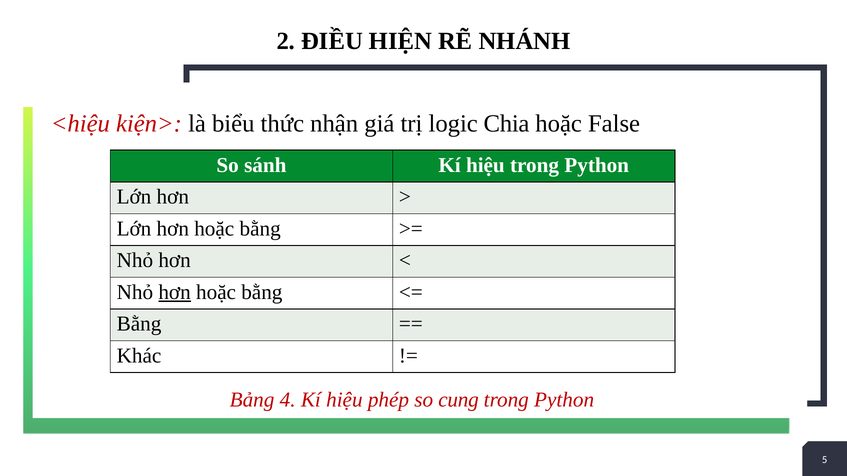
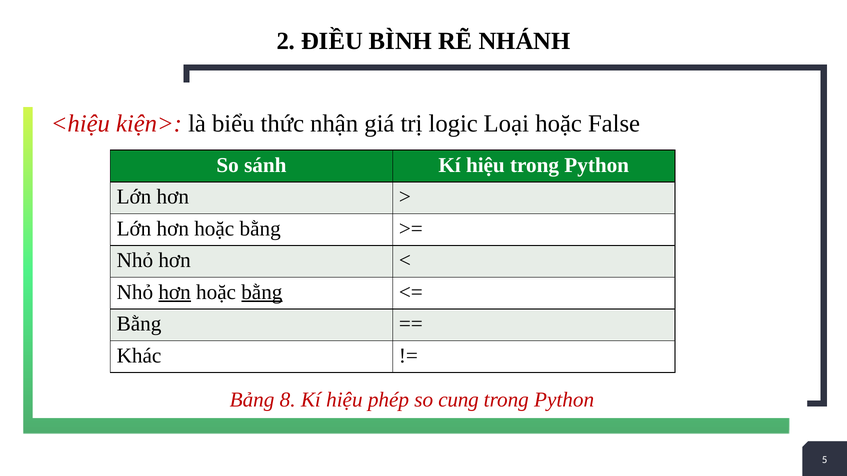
HIỆN: HIỆN -> BÌNH (401, 41)
Chia: Chia -> Loại (506, 123)
bằng underline: none -> present (262, 292)
4: 4 -> 8 (288, 400)
